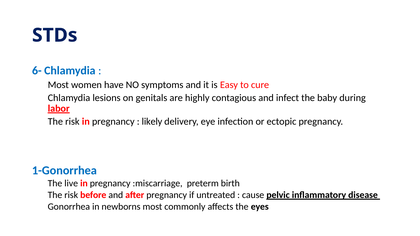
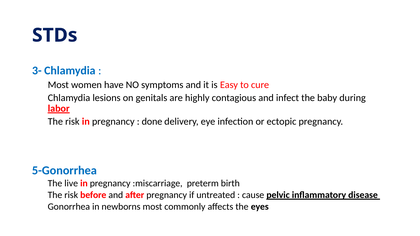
6-: 6- -> 3- (37, 71)
likely: likely -> done (152, 122)
1-Gonorrhea: 1-Gonorrhea -> 5-Gonorrhea (64, 171)
